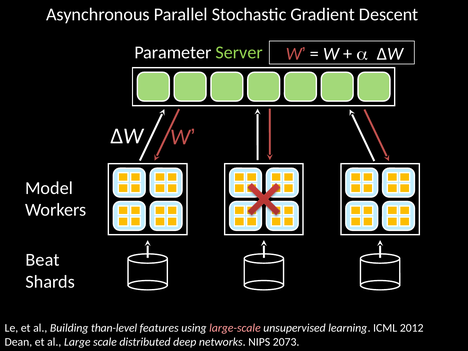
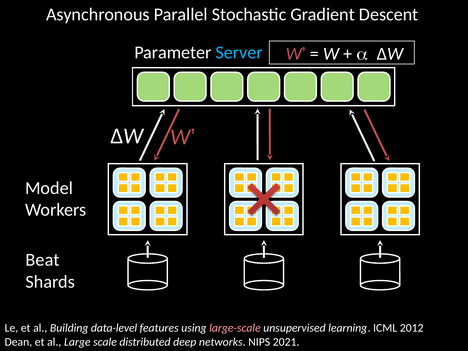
Server colour: light green -> light blue (239, 52)
than-level: than-level -> data-level (114, 328)
2073: 2073 -> 2021 (286, 342)
